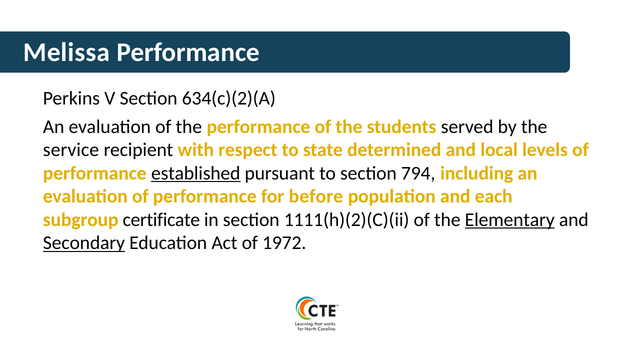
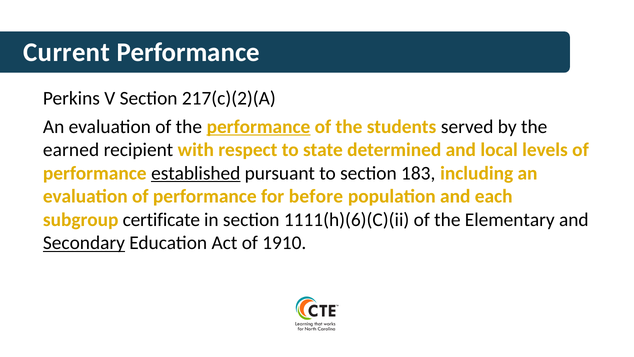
Melissa: Melissa -> Current (67, 52)
634(c)(2)(A: 634(c)(2)(A -> 217(c)(2)(A (229, 98)
performance underline: none -> present (258, 127)
service: service -> earned (71, 150)
794: 794 -> 183 (418, 173)
1111(h)(2)(C)(ii: 1111(h)(2)(C)(ii -> 1111(h)(6)(C)(ii (347, 220)
Elementary underline: present -> none (510, 220)
1972: 1972 -> 1910 (284, 243)
